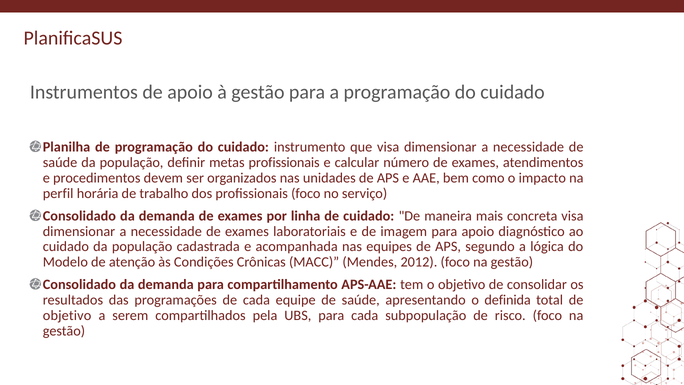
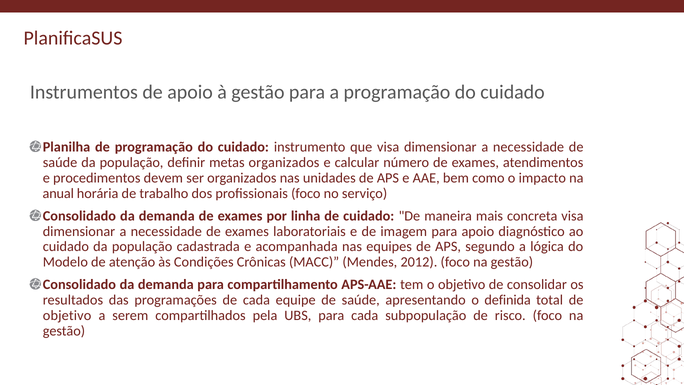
metas profissionais: profissionais -> organizados (284, 163)
perfil: perfil -> anual (58, 193)
